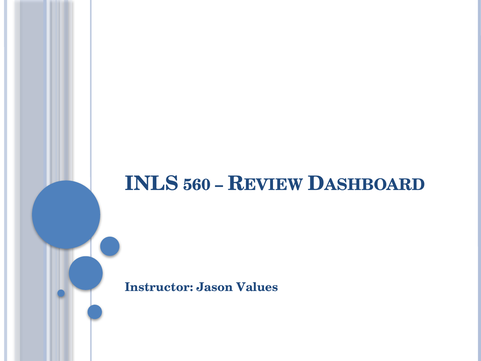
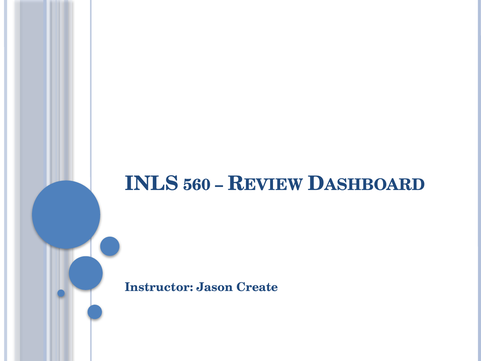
Values: Values -> Create (257, 287)
